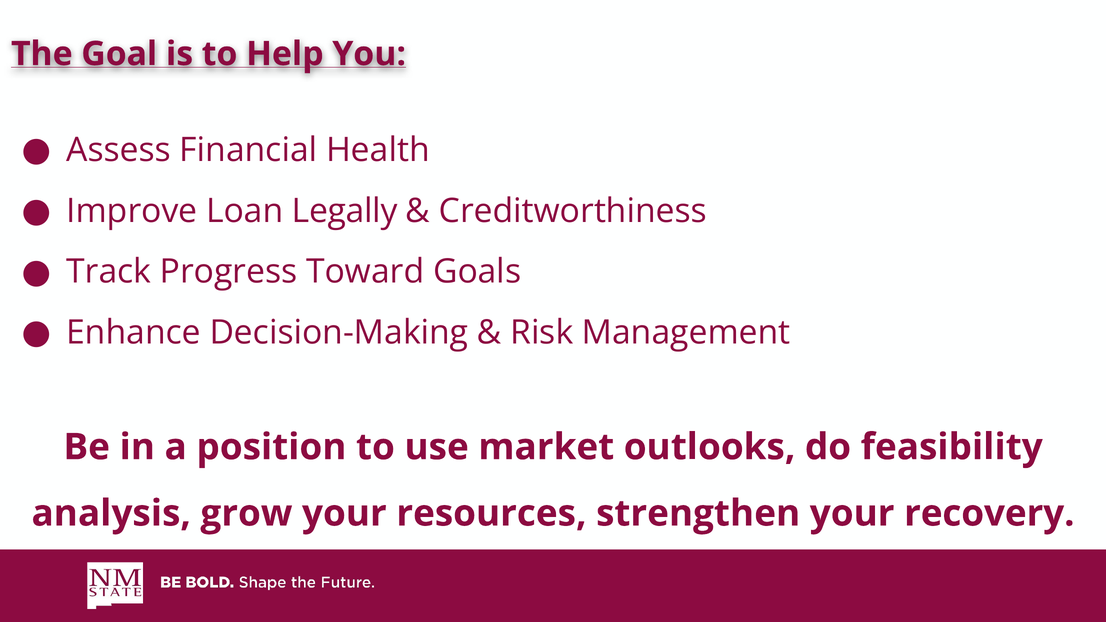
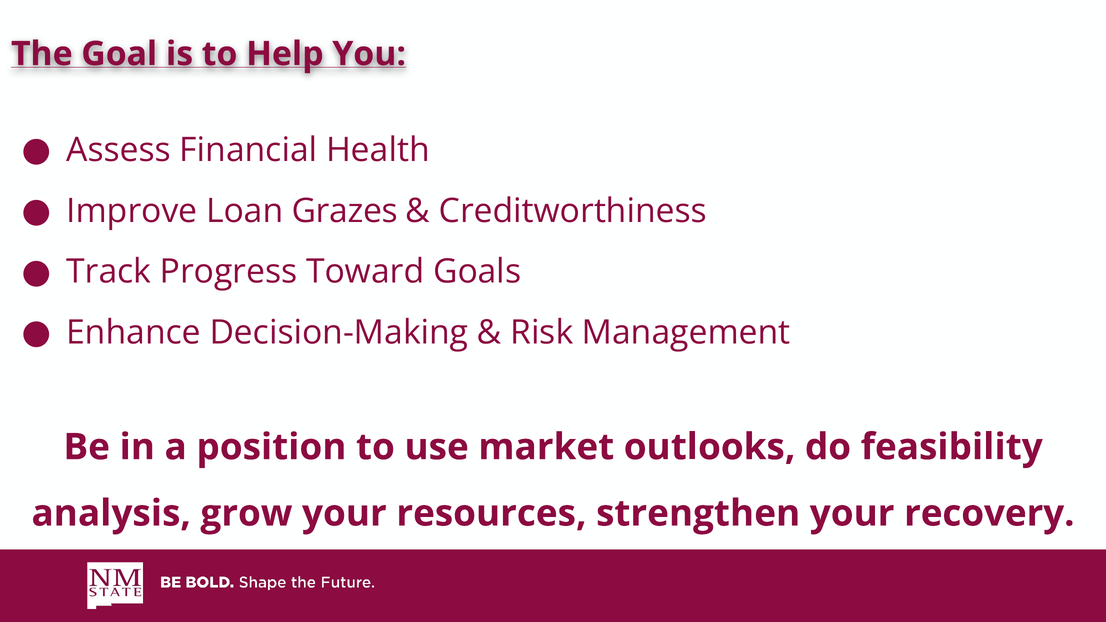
Legally: Legally -> Grazes (345, 211)
